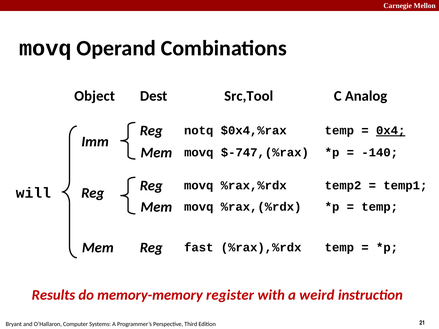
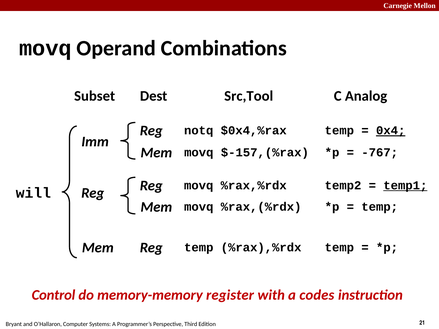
Object: Object -> Subset (95, 96)
$-747,(%rax: $-747,(%rax -> $-157,(%rax (265, 153)
-140: -140 -> -767 (380, 153)
temp1 underline: none -> present (405, 186)
fast: fast -> temp (199, 248)
Results: Results -> Control (54, 295)
weird: weird -> codes (317, 295)
